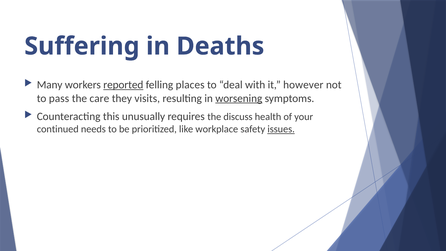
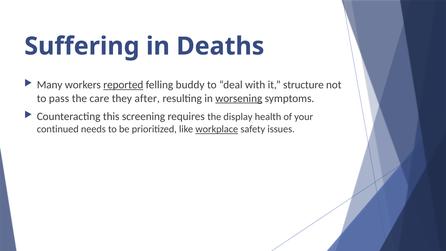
places: places -> buddy (190, 85)
however: however -> structure (303, 85)
visits: visits -> after (147, 98)
unusually: unusually -> screening (144, 116)
discuss: discuss -> display (238, 117)
workplace underline: none -> present (217, 129)
issues underline: present -> none (281, 129)
